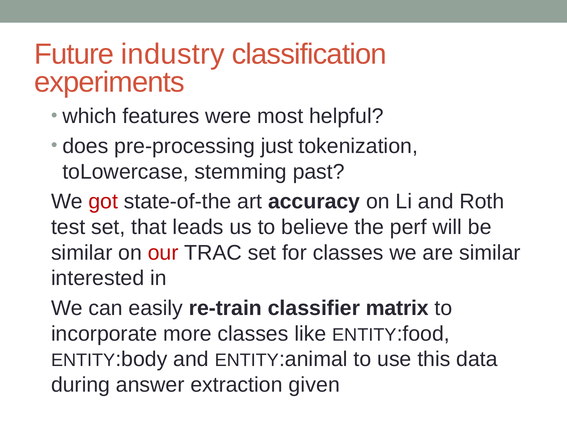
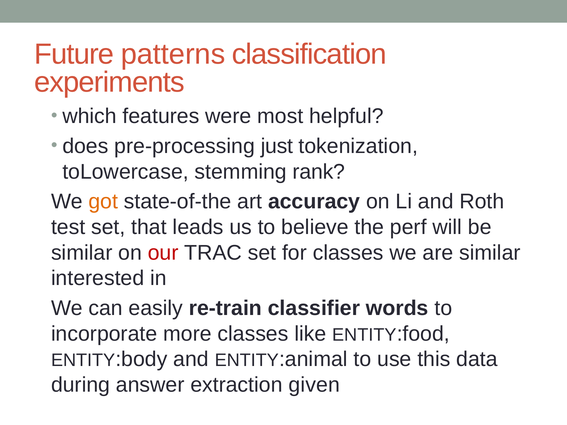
industry: industry -> patterns (173, 54)
past: past -> rank (319, 172)
got colour: red -> orange (103, 202)
matrix: matrix -> words (397, 308)
